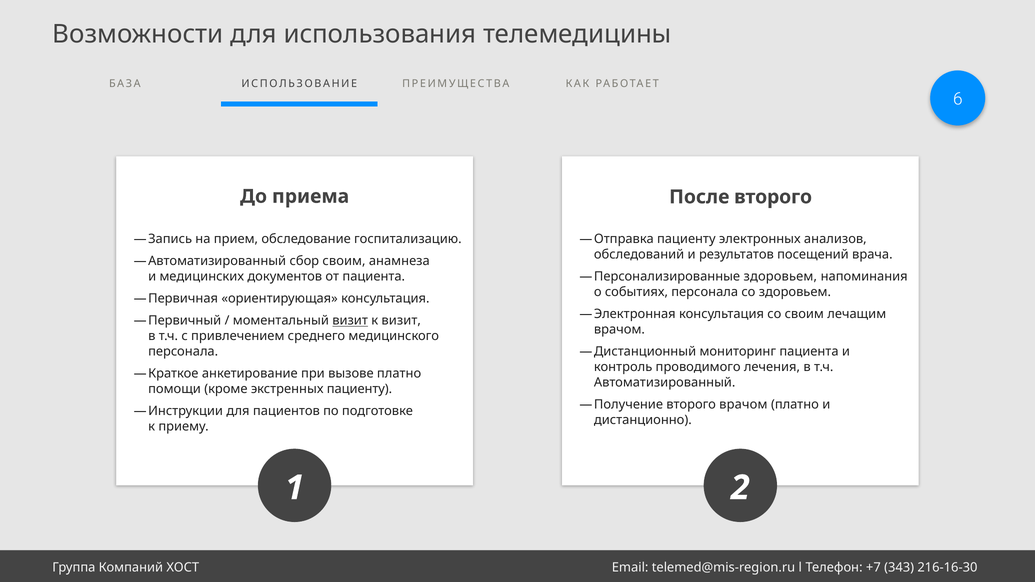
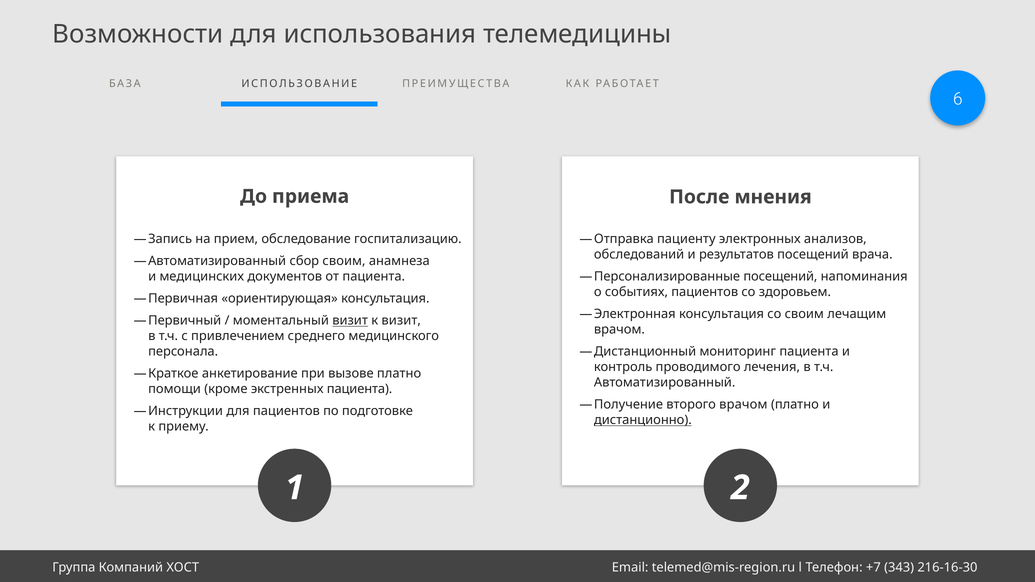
После второго: второго -> мнения (773, 197)
здоровьем: здоровьем -> посещений (780, 277)
событиях персонала: персонала -> пациентов (705, 292)
экстренных пациенту: пациенту -> пациента (360, 389)
дистанционно underline: none -> present (643, 420)
